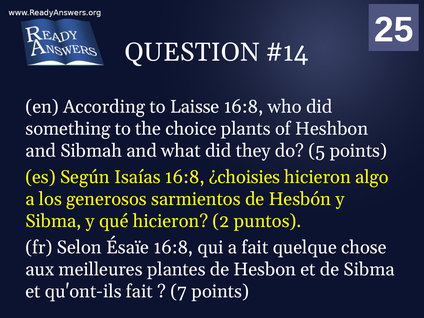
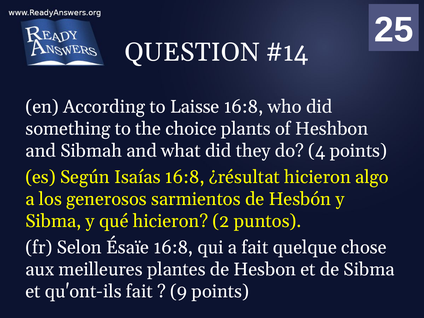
5: 5 -> 4 (317, 151)
¿choisies: ¿choisies -> ¿résultat (244, 177)
7: 7 -> 9 (179, 291)
